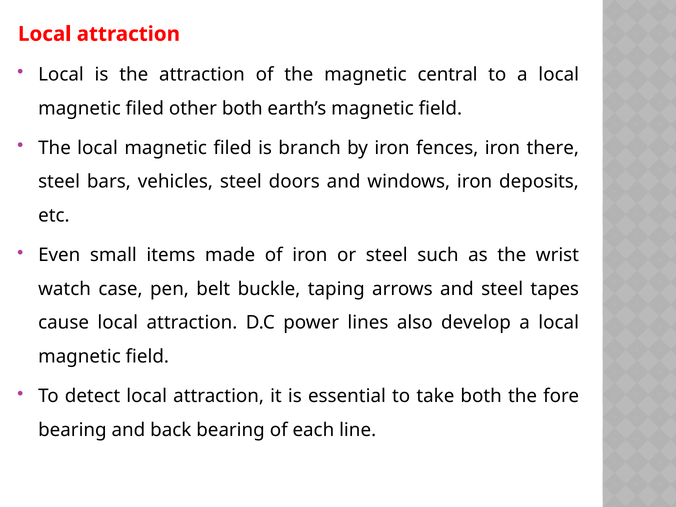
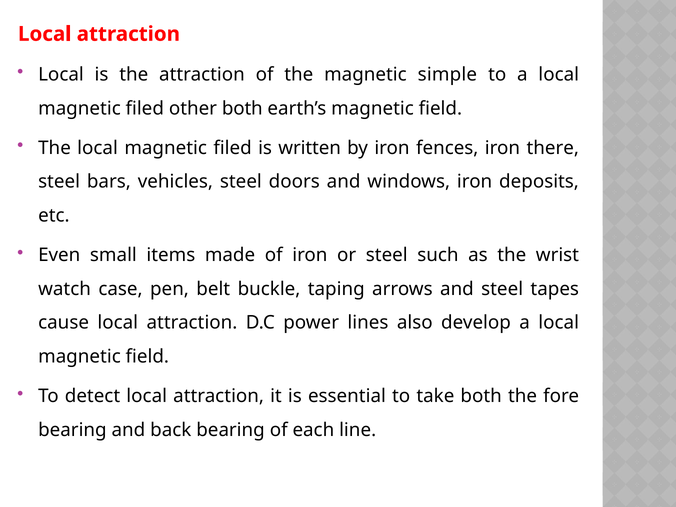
central: central -> simple (447, 75)
branch: branch -> written (310, 148)
